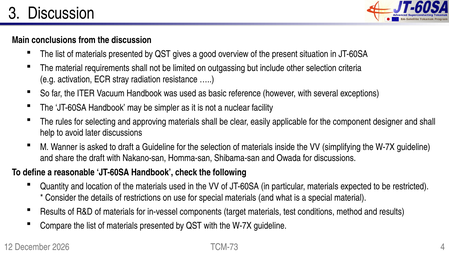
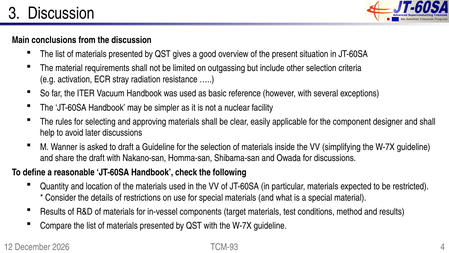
TCM-73: TCM-73 -> TCM-93 (224, 247)
